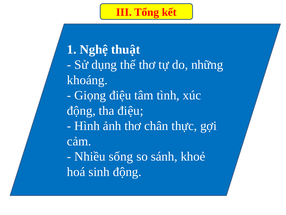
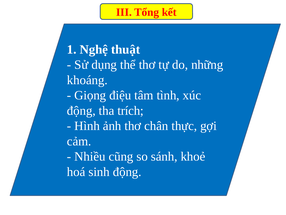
tha điệu: điệu -> trích (131, 110)
sống: sống -> cũng (121, 156)
